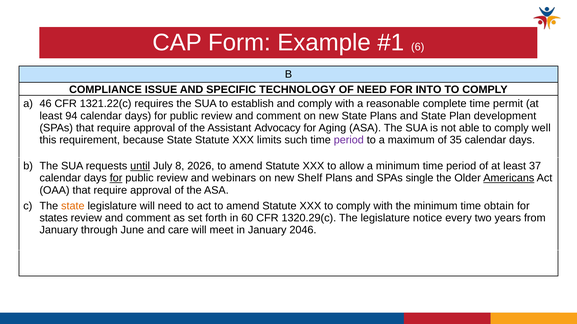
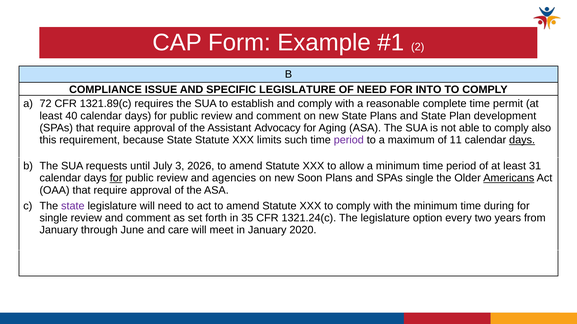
6: 6 -> 2 (418, 47)
SPECIFIC TECHNOLOGY: TECHNOLOGY -> LEGISLATURE (297, 90)
46: 46 -> 72 (46, 104)
1321.22(c: 1321.22(c -> 1321.89(c (106, 104)
94: 94 -> 40 (71, 116)
well: well -> also (541, 128)
35: 35 -> 11 (456, 140)
days underline: none -> present (522, 140)
until underline: present -> none (140, 166)
8: 8 -> 3 (180, 166)
37: 37 -> 31 (535, 166)
webinars: webinars -> agencies (234, 178)
Shelf: Shelf -> Soon (310, 178)
state colour: orange -> purple (73, 206)
obtain: obtain -> during (499, 206)
states: states -> single (54, 218)
60: 60 -> 35 (247, 218)
1320.29(c: 1320.29(c -> 1321.24(c (309, 218)
notice: notice -> option (428, 218)
2046: 2046 -> 2020 (303, 230)
